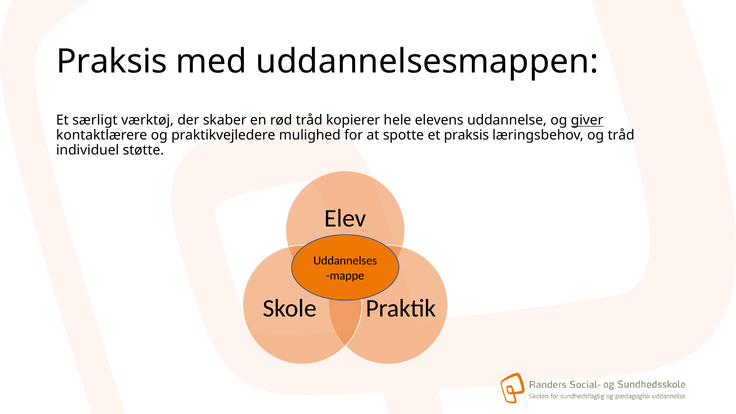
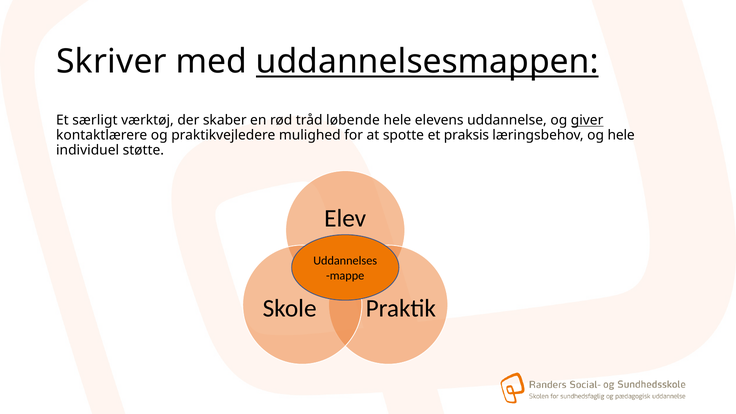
Praksis: Praksis -> Skriver (111, 62)
uddannelsesmappen underline: none -> present (427, 62)
kopierer: kopierer -> løbende (353, 120)
og tråd: tråd -> hele (621, 135)
